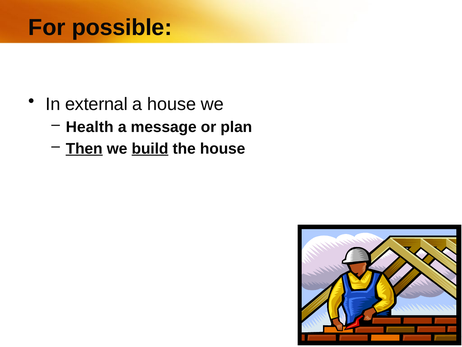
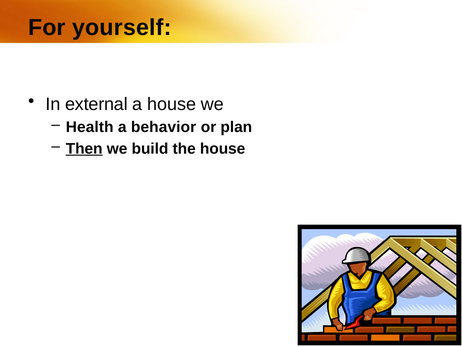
possible: possible -> yourself (122, 28)
message: message -> behavior (164, 127)
build underline: present -> none (150, 148)
